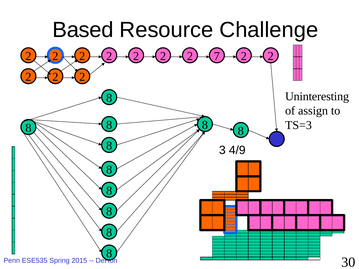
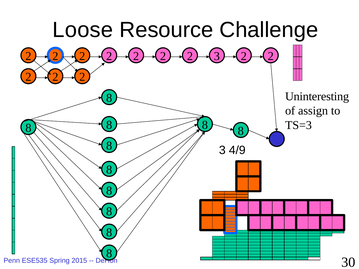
Based: Based -> Loose (83, 30)
2 7: 7 -> 3 (217, 56)
